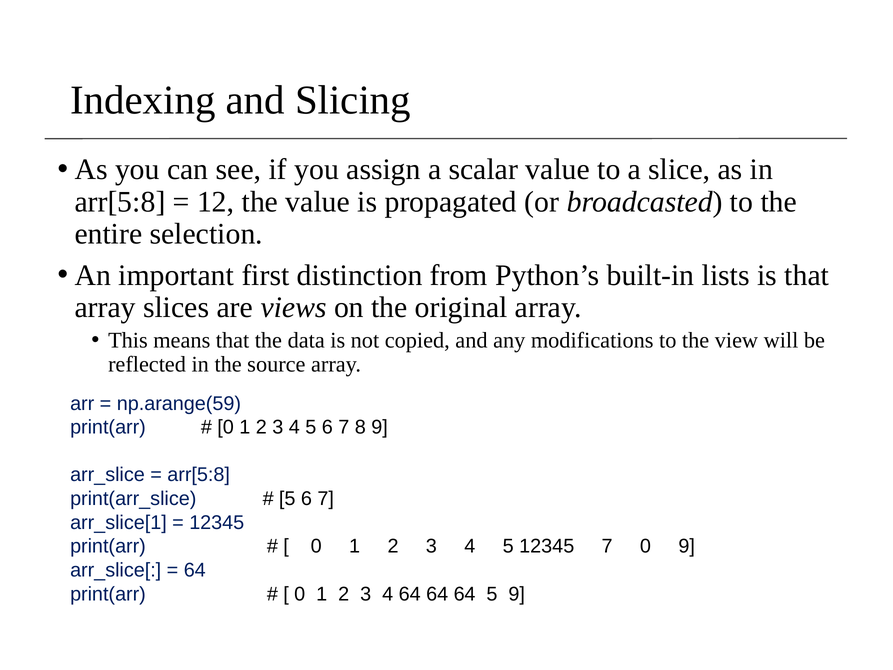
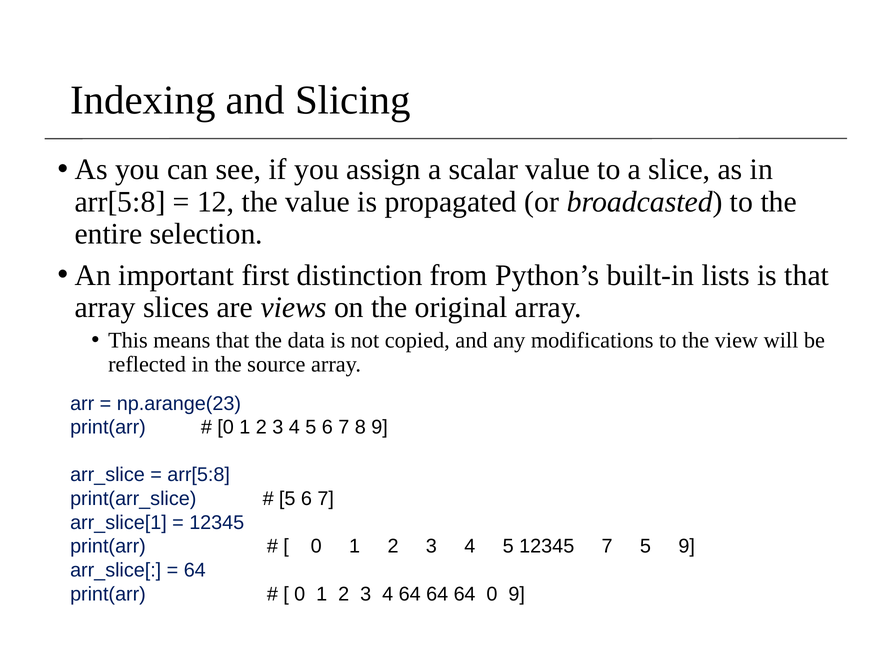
np.arange(59: np.arange(59 -> np.arange(23 (179, 403)
7 0: 0 -> 5 (645, 546)
64 5: 5 -> 0 (492, 594)
